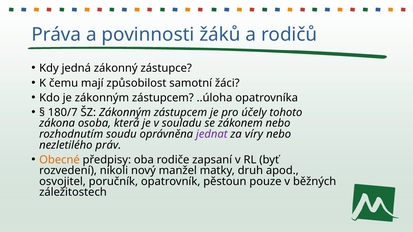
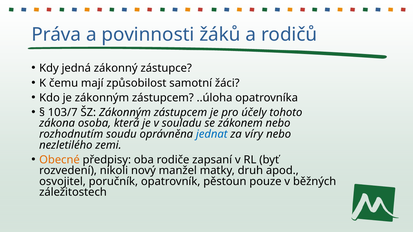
180/7: 180/7 -> 103/7 (63, 113)
jednat colour: purple -> blue (212, 134)
práv: práv -> zemi (108, 145)
